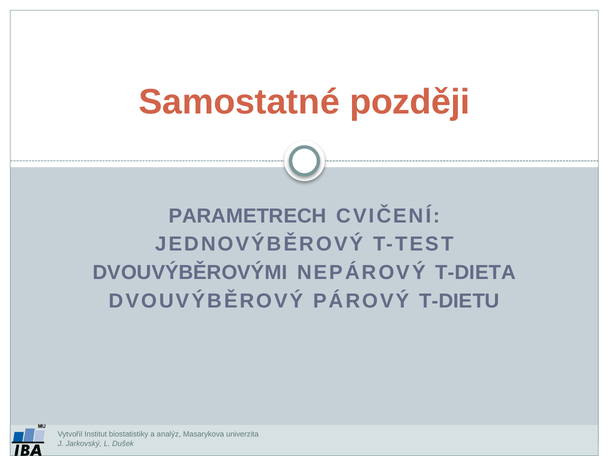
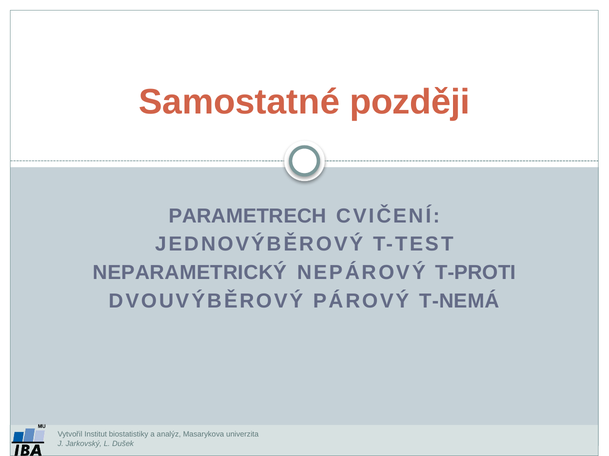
DVOUVÝBĚROVÝMI: DVOUVÝBĚROVÝMI -> NEPARAMETRICKÝ (190, 273)
T-DIETA: T-DIETA -> T-PROTI (476, 273)
T-DIETU: T-DIETU -> T-NEMÁ (459, 302)
